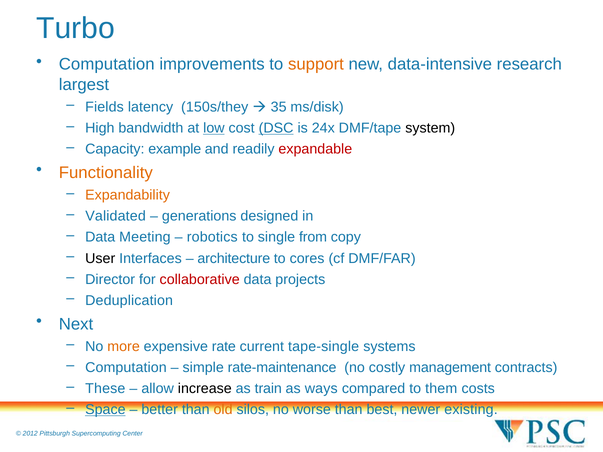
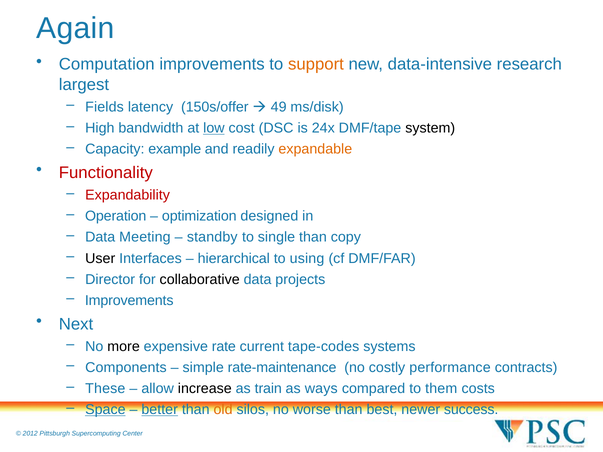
Turbo: Turbo -> Again (75, 28)
150s/they: 150s/they -> 150s/offer (215, 107)
35: 35 -> 49 (279, 107)
DSC underline: present -> none (276, 128)
expandable colour: red -> orange (315, 149)
Functionality colour: orange -> red (106, 173)
Expandability colour: orange -> red (128, 195)
Validated: Validated -> Operation (116, 216)
generations: generations -> optimization (199, 216)
robotics: robotics -> standby (212, 237)
single from: from -> than (313, 237)
architecture: architecture -> hierarchical (234, 258)
cores: cores -> using (307, 258)
collaborative colour: red -> black (200, 280)
Deduplication: Deduplication -> Improvements (129, 301)
more colour: orange -> black (124, 347)
tape-single: tape-single -> tape-codes (324, 347)
Computation: Computation -> Components (126, 368)
management: management -> performance (450, 368)
better underline: none -> present (160, 410)
existing: existing -> success (471, 410)
